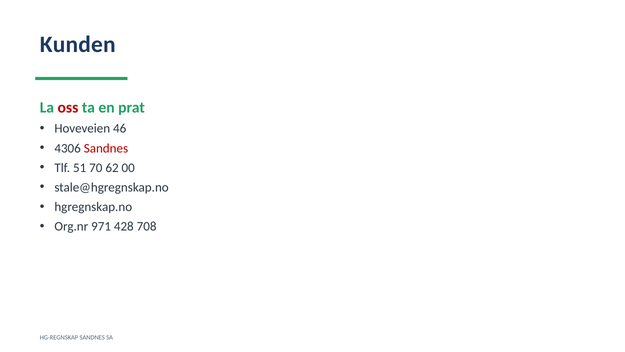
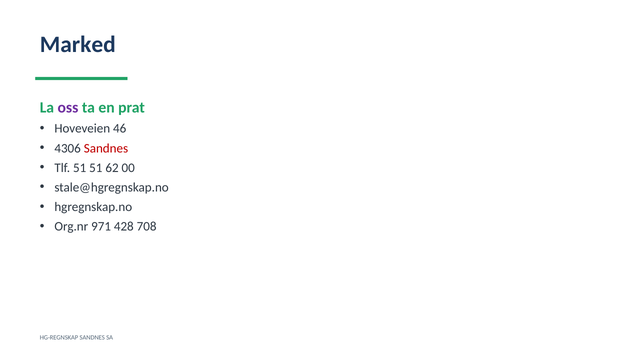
Kunden: Kunden -> Marked (78, 45)
oss colour: red -> purple (68, 108)
51 70: 70 -> 51 (96, 168)
